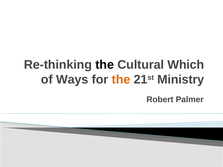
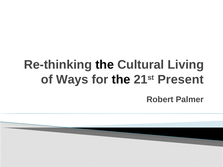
Which: Which -> Living (186, 65)
the colour: orange -> black (121, 80)
Ministry: Ministry -> Present (181, 80)
